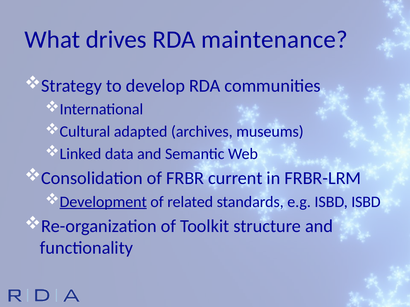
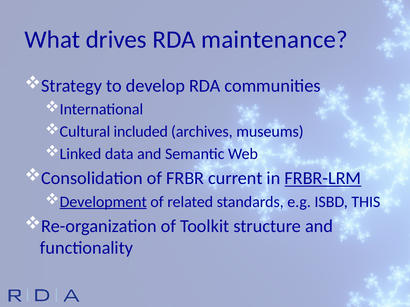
adapted: adapted -> included (141, 132)
FRBR-LRM underline: none -> present (323, 179)
ISBD ISBD: ISBD -> THIS (366, 202)
